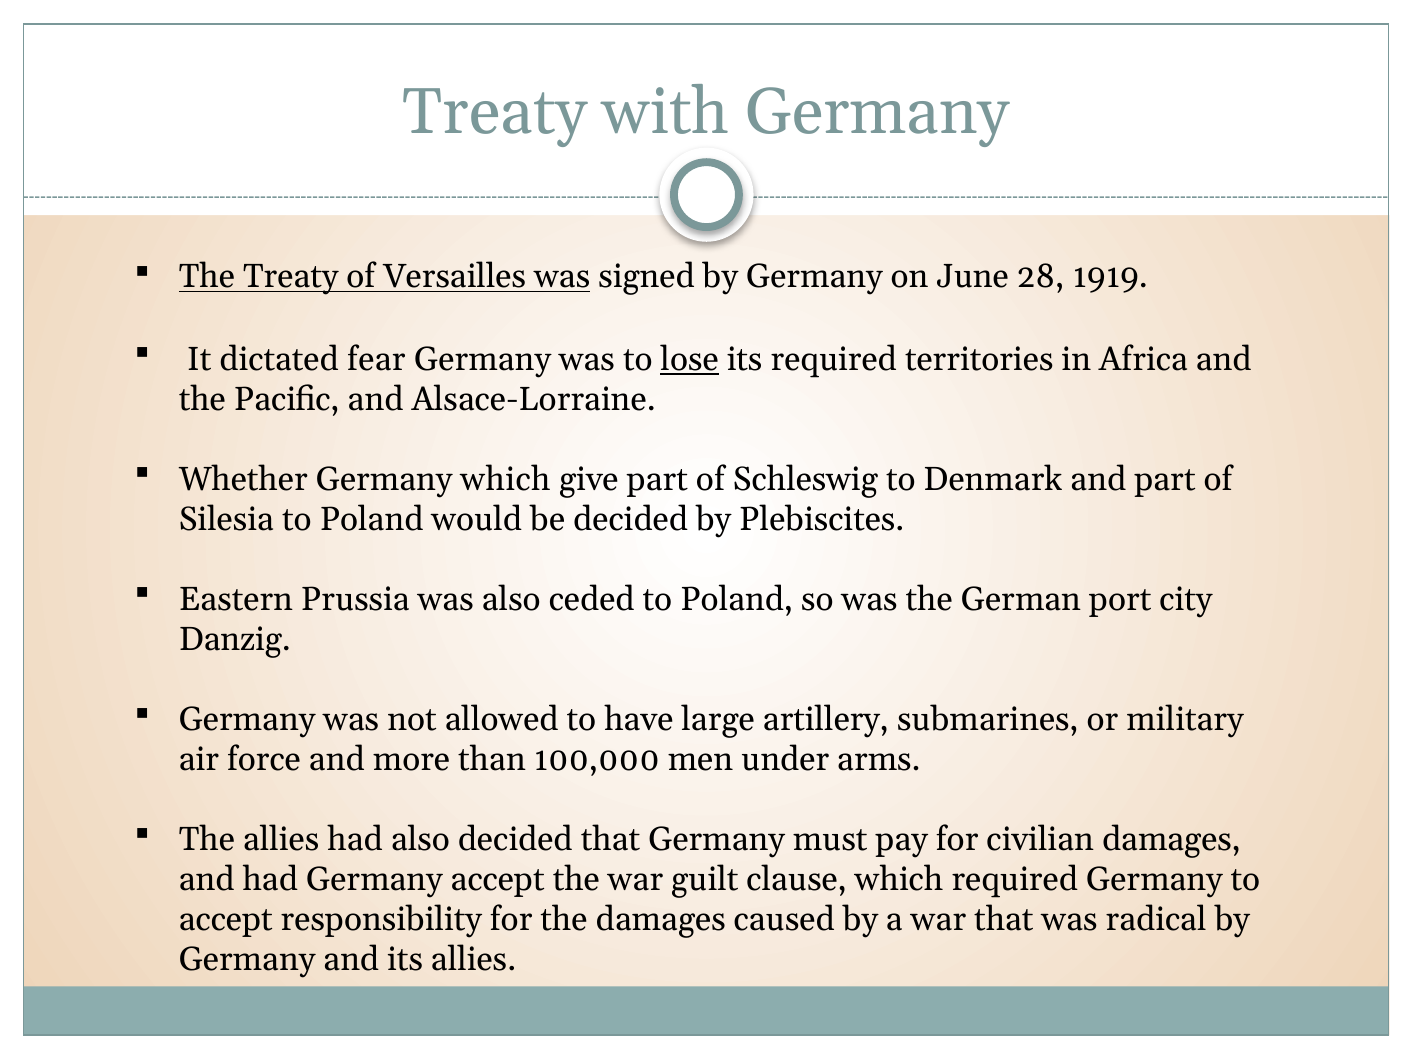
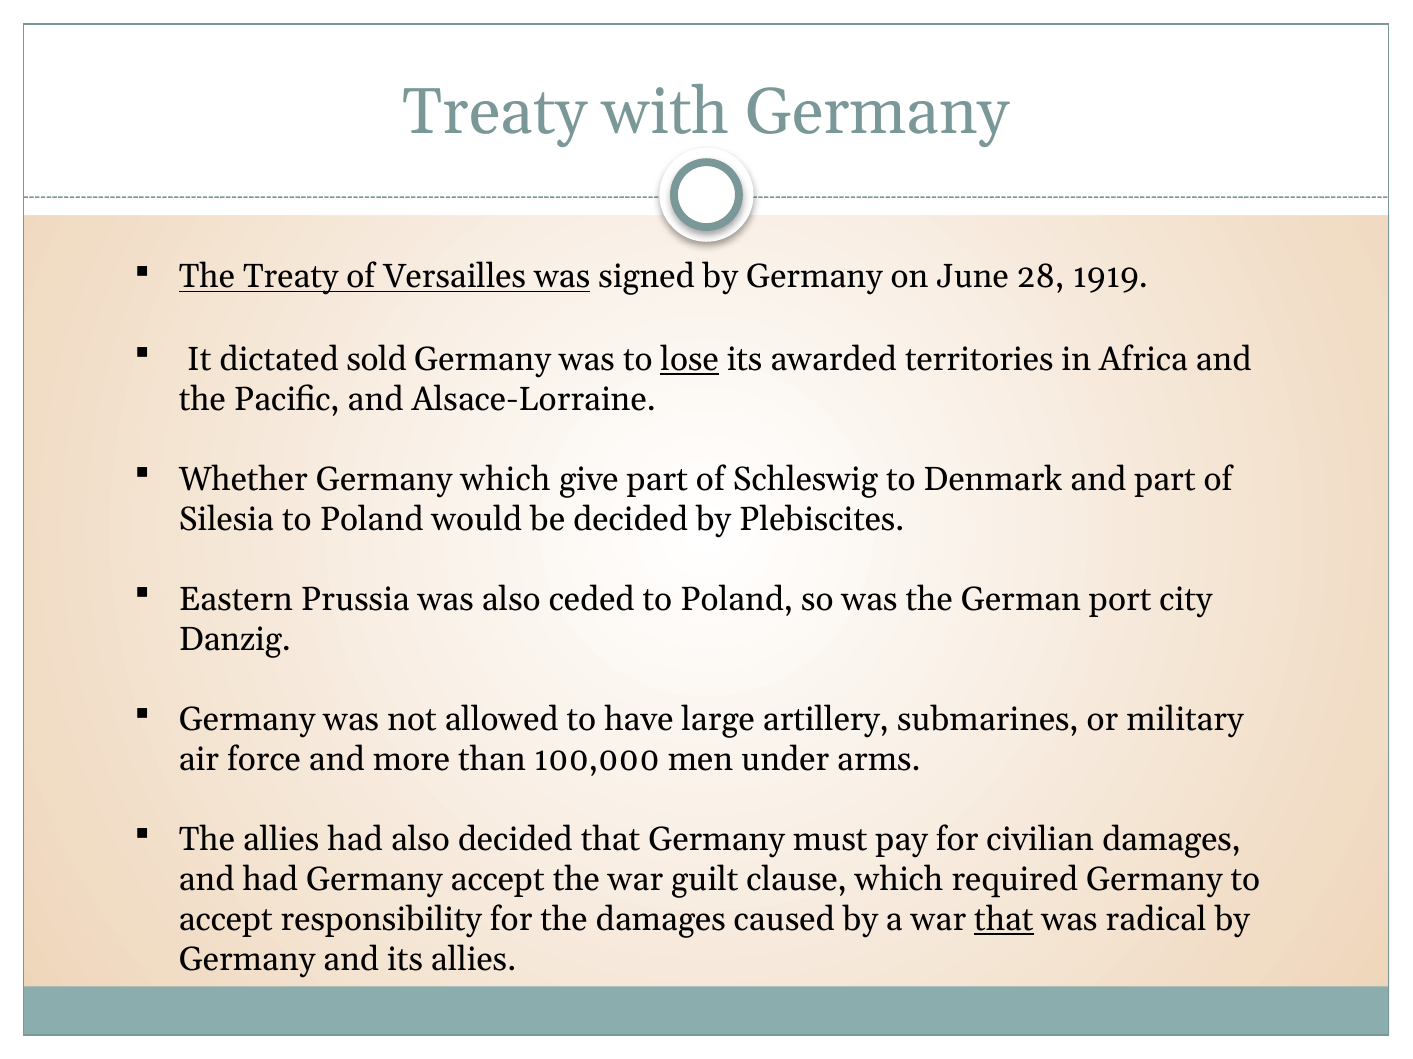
fear: fear -> sold (377, 359)
its required: required -> awarded (834, 359)
that underline: none -> present (1004, 920)
